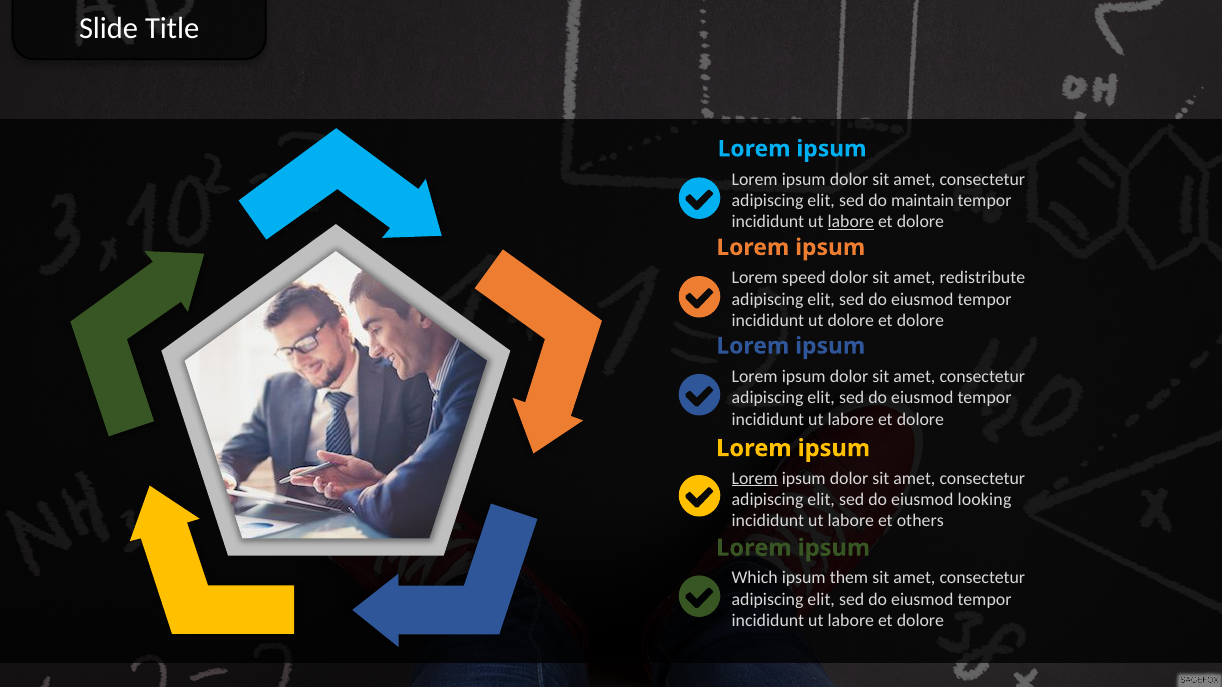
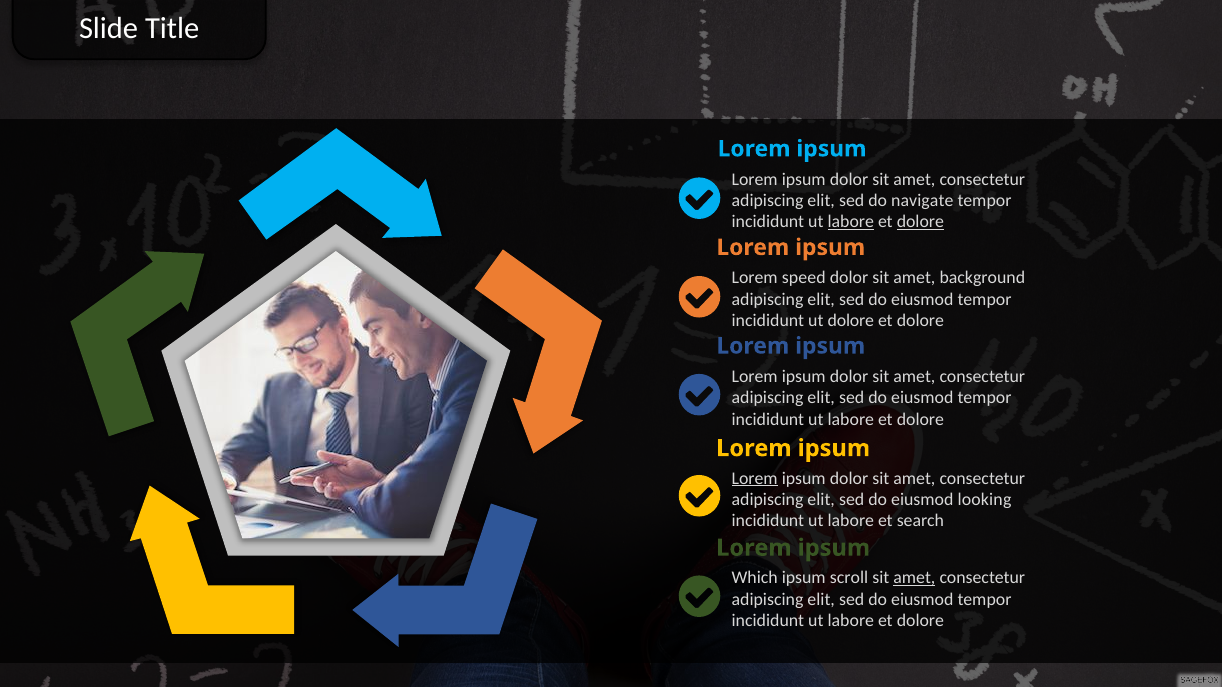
maintain: maintain -> navigate (922, 201)
dolore underline: none -> present (920, 222)
redistribute: redistribute -> background (982, 278)
others: others -> search (920, 521)
them: them -> scroll (849, 578)
amet underline: none -> present (914, 578)
